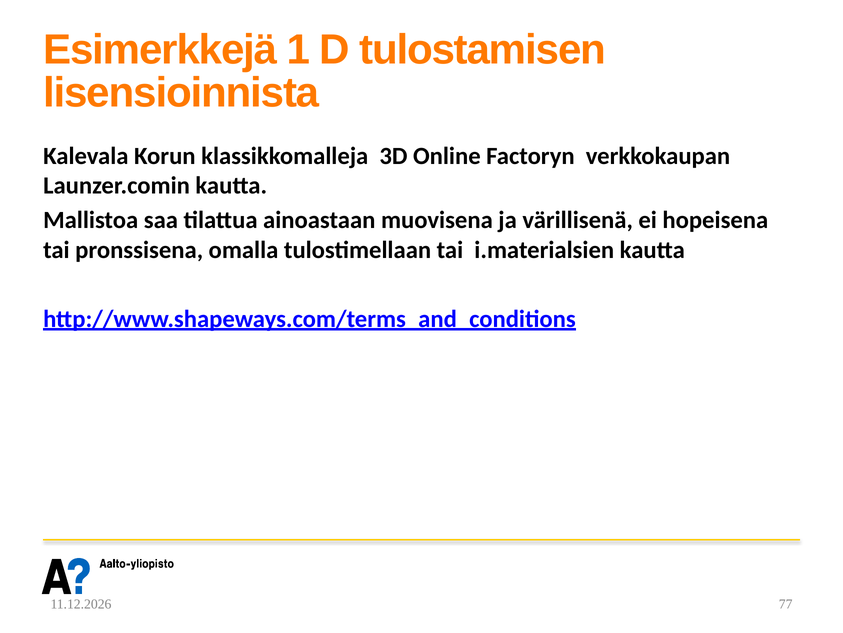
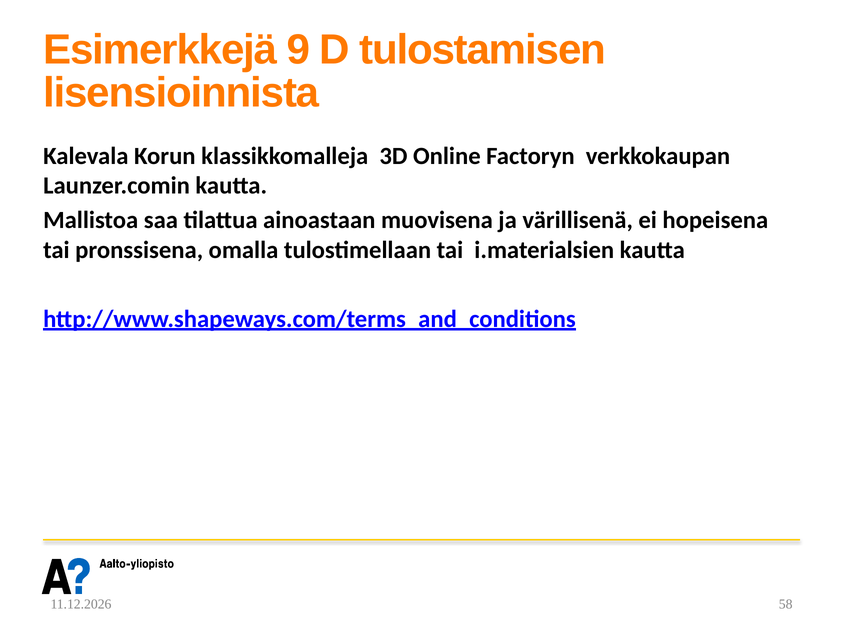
1: 1 -> 9 (298, 50)
77: 77 -> 58 (786, 604)
